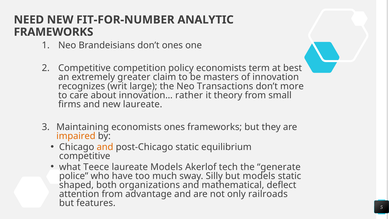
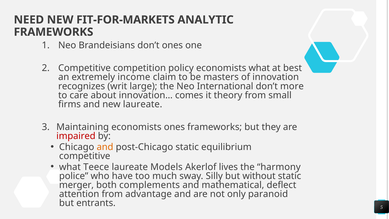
FIT-FOR-NUMBER: FIT-FOR-NUMBER -> FIT-FOR-MARKETS (125, 20)
economists term: term -> what (259, 68)
greater: greater -> income (134, 77)
Transactions: Transactions -> International (225, 86)
rather: rather -> comes (189, 95)
impaired colour: orange -> red (76, 136)
tech: tech -> lives (228, 167)
generate: generate -> harmony (279, 167)
but models: models -> without (259, 176)
shaped: shaped -> merger (76, 185)
organizations: organizations -> complements (150, 185)
railroads: railroads -> paranoid (268, 194)
features: features -> entrants (96, 203)
